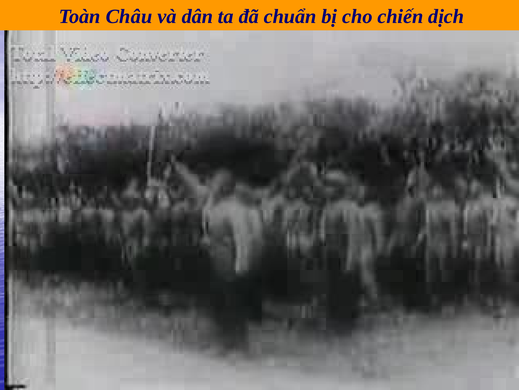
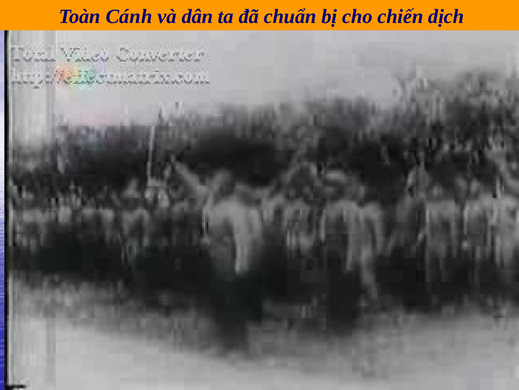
Châu: Châu -> Cánh (129, 17)
